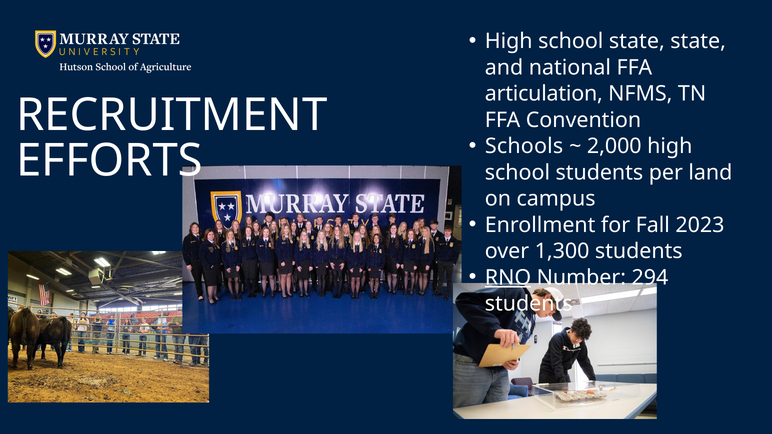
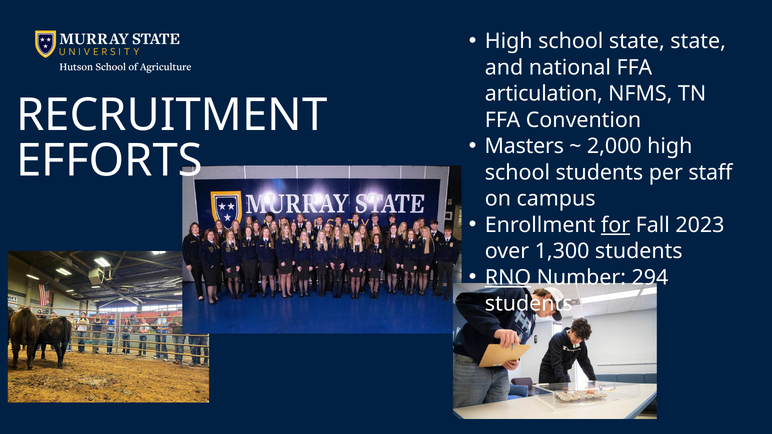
Schools: Schools -> Masters (524, 146)
land: land -> staff (710, 173)
for underline: none -> present (616, 225)
